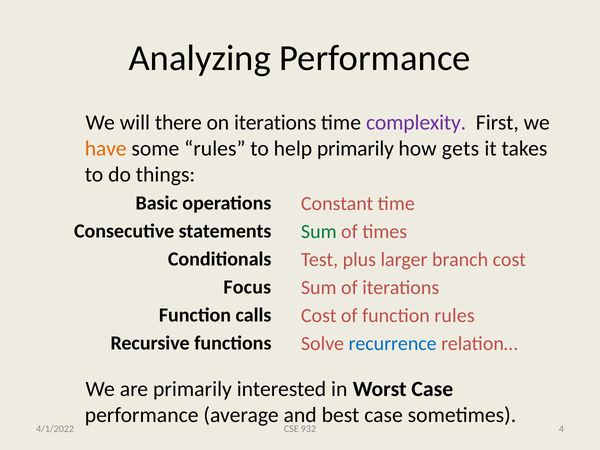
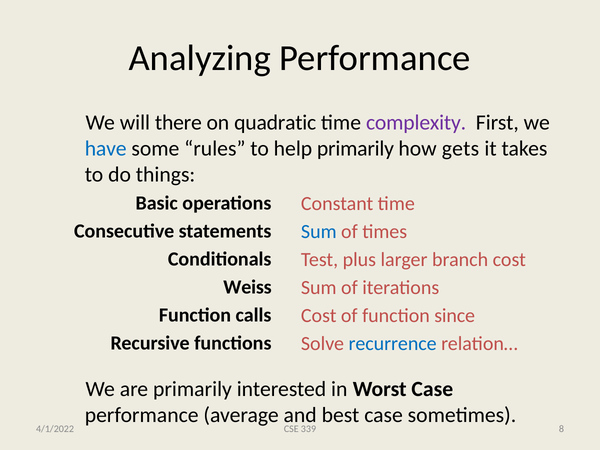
on iterations: iterations -> quadratic (275, 123)
have colour: orange -> blue (106, 148)
Sum colour: green -> blue (319, 231)
Focus: Focus -> Weiss (247, 287)
function rules: rules -> since (455, 315)
932: 932 -> 339 (308, 429)
4: 4 -> 8 (562, 429)
